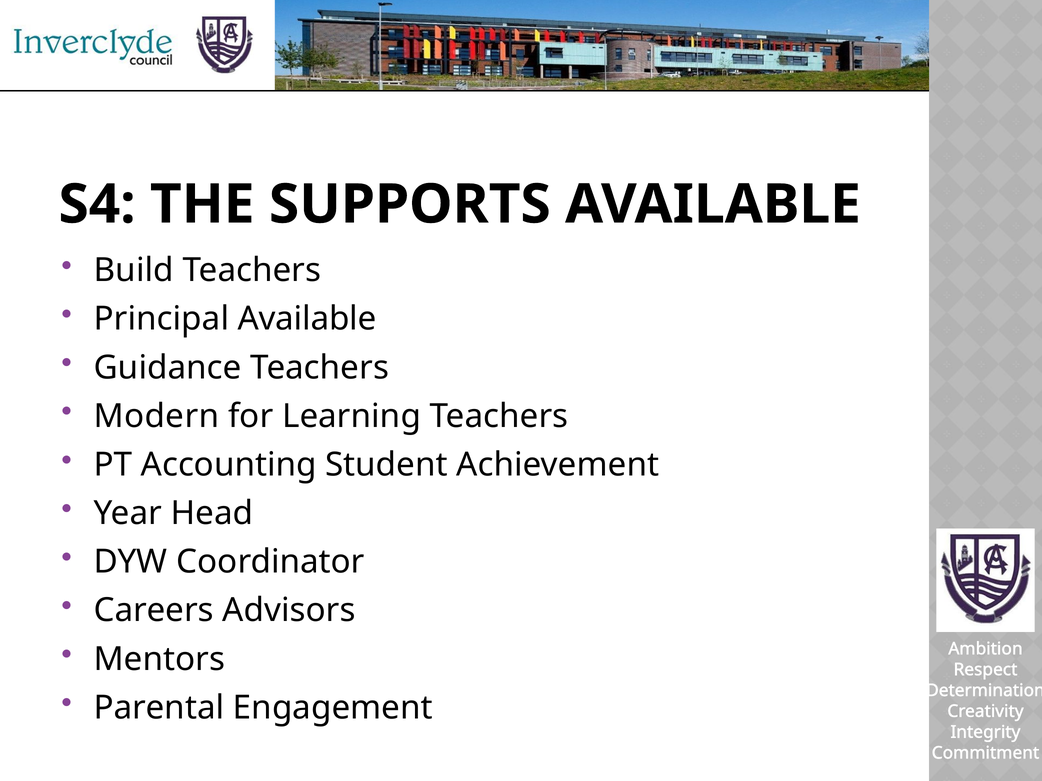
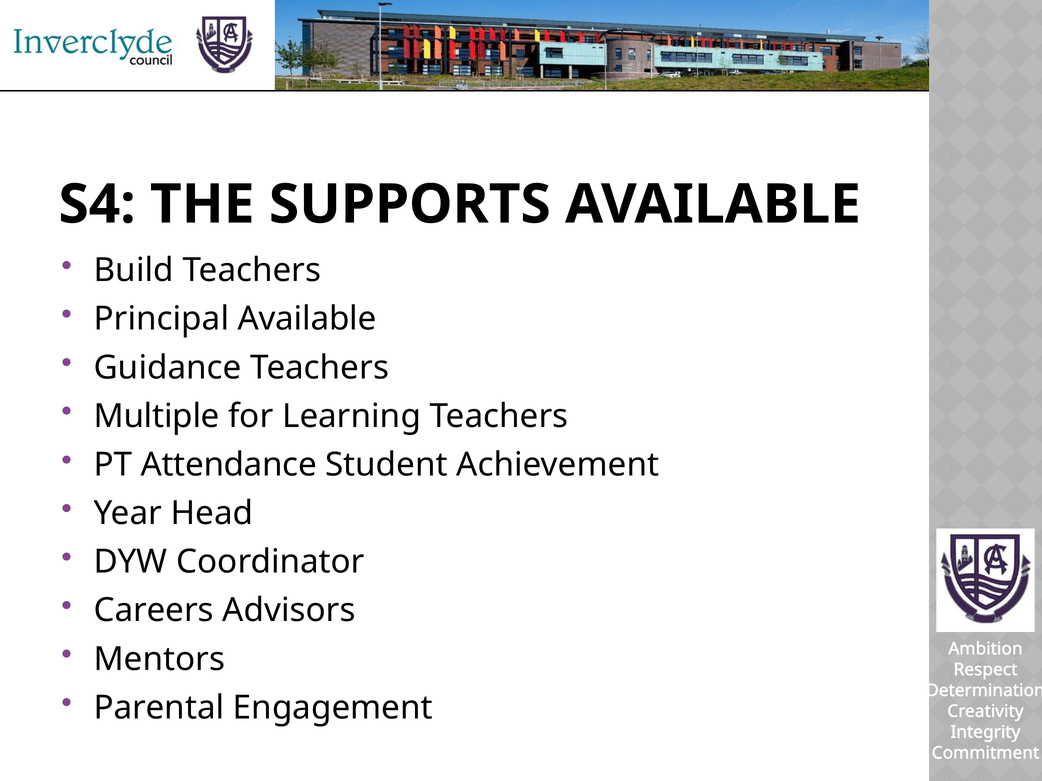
Modern: Modern -> Multiple (157, 416)
Accounting: Accounting -> Attendance (229, 465)
